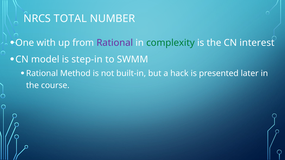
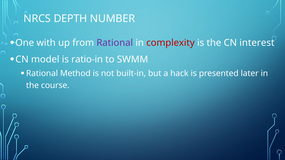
TOTAL: TOTAL -> DEPTH (70, 19)
complexity colour: green -> red (170, 43)
step-in: step-in -> ratio-in (87, 60)
